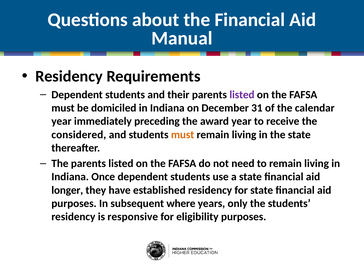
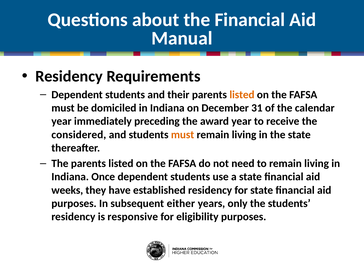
listed colour: purple -> orange (242, 95)
longer: longer -> weeks (67, 190)
where: where -> either (181, 203)
